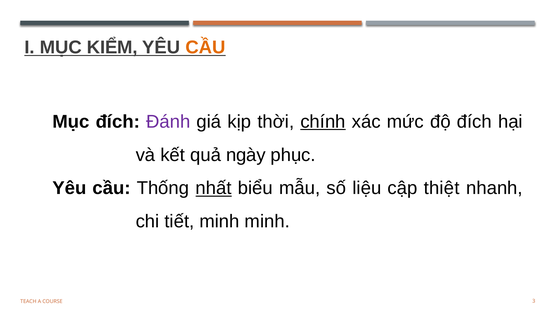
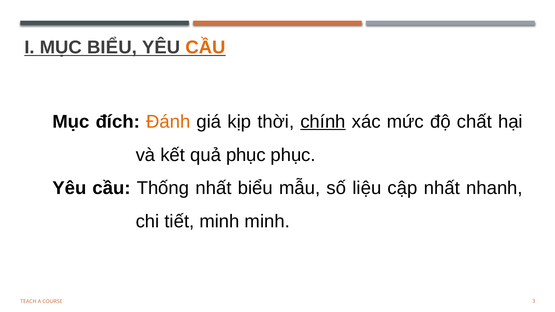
MỤC KIỂM: KIỂM -> BIỂU (112, 47)
Đánh colour: purple -> orange (168, 122)
độ đích: đích -> chất (474, 122)
quả ngày: ngày -> phục (246, 155)
nhất underline: present -> none (214, 188)
cập thiệt: thiệt -> nhất (442, 188)
